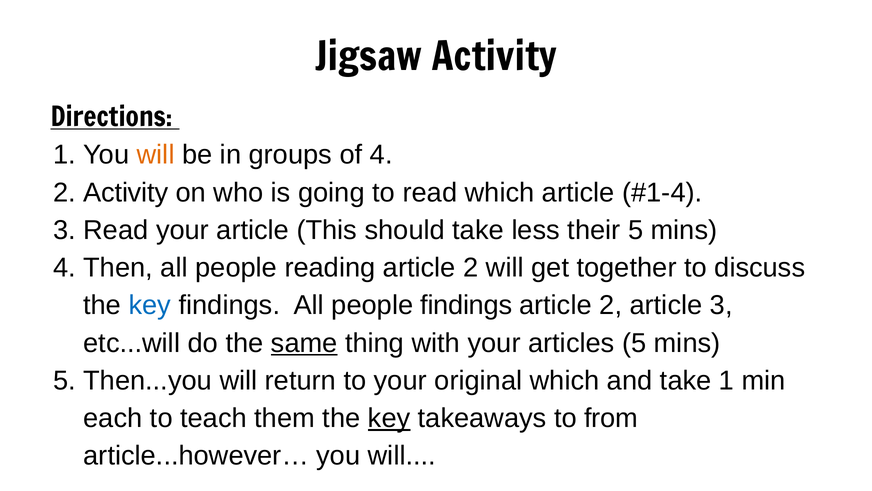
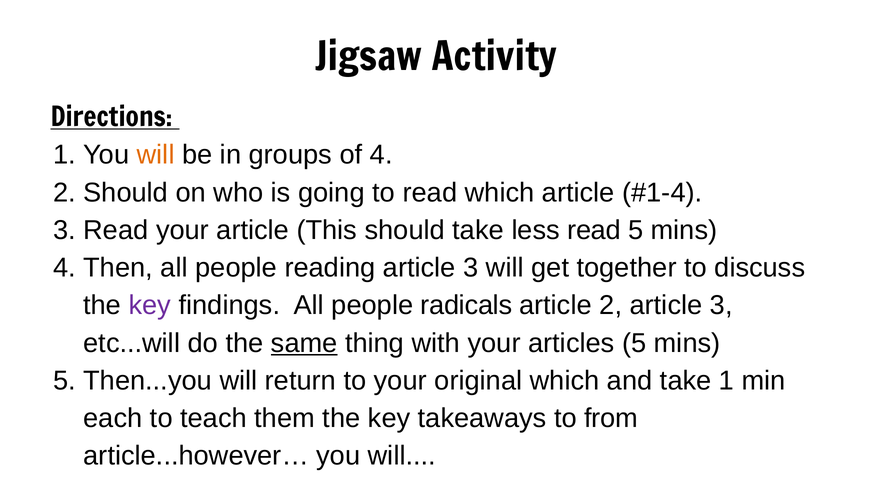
2 Activity: Activity -> Should (126, 192)
less their: their -> read (594, 230)
reading article 2: 2 -> 3 (471, 268)
key colour: blue -> purple (150, 305)
people findings: findings -> radicals (466, 305)
key underline: present -> none (389, 418)
